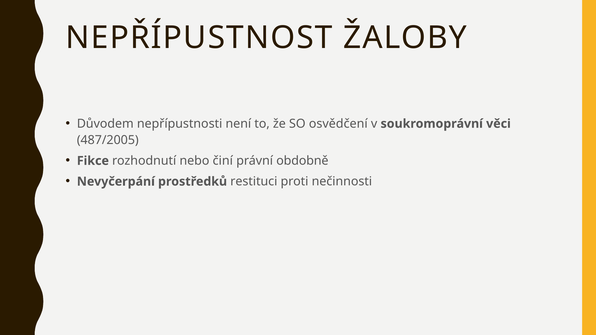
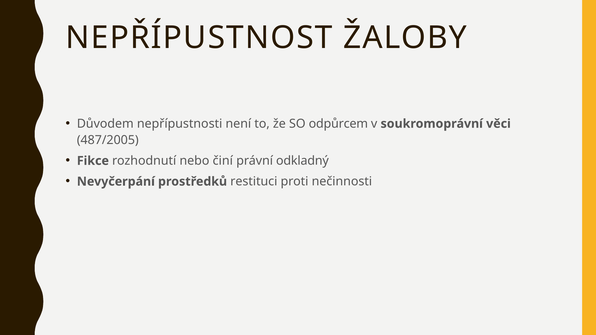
osvědčení: osvědčení -> odpůrcem (338, 124)
obdobně: obdobně -> odkladný (302, 161)
